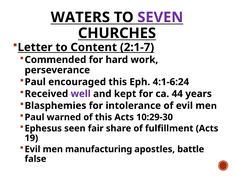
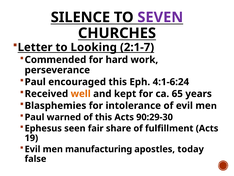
WATERS: WATERS -> SILENCE (80, 17)
Content: Content -> Looking (94, 47)
well colour: purple -> orange (81, 94)
44: 44 -> 65 (177, 94)
10:29-30: 10:29-30 -> 90:29-30 (155, 117)
battle: battle -> today (191, 149)
